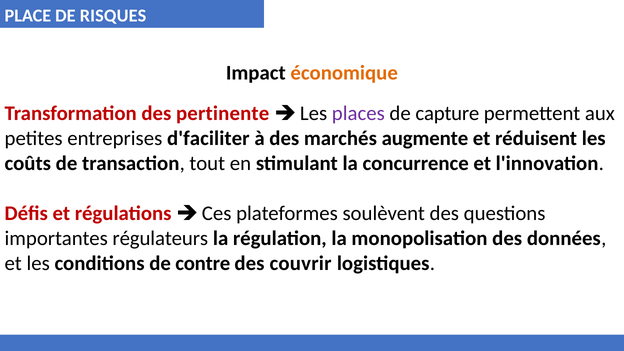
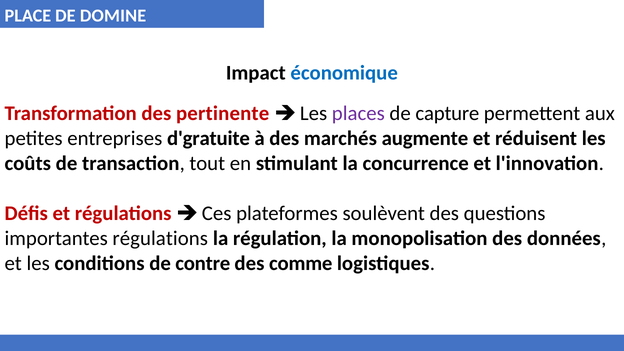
RISQUES: RISQUES -> DOMINE (113, 16)
économique colour: orange -> blue (344, 73)
d'faciliter: d'faciliter -> d'gratuite (208, 138)
importantes régulateurs: régulateurs -> régulations (160, 238)
couvrir: couvrir -> comme (301, 263)
